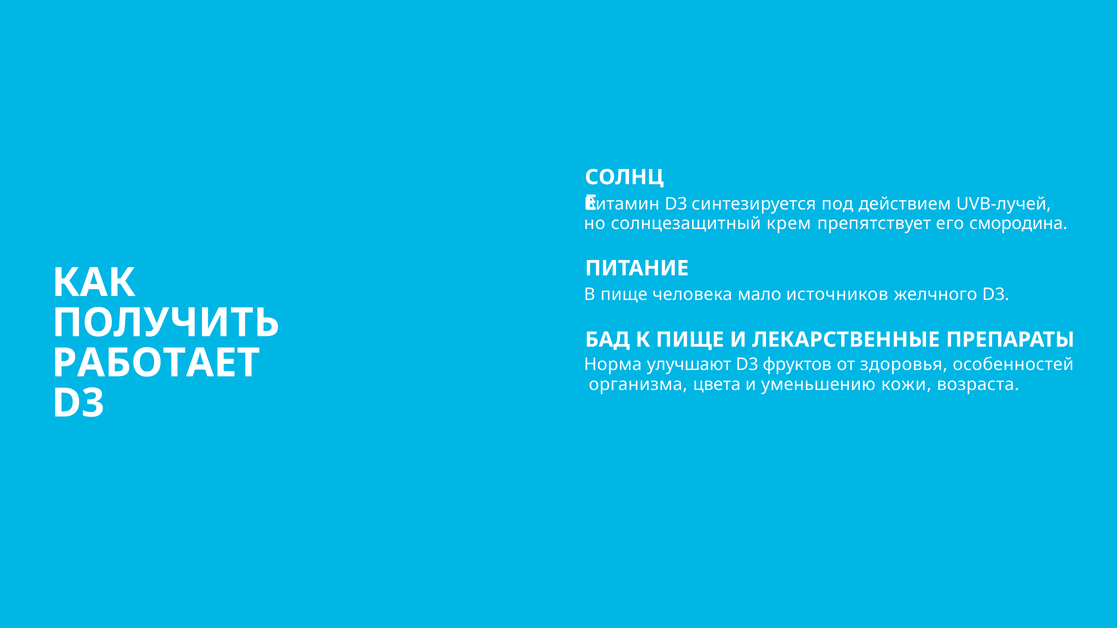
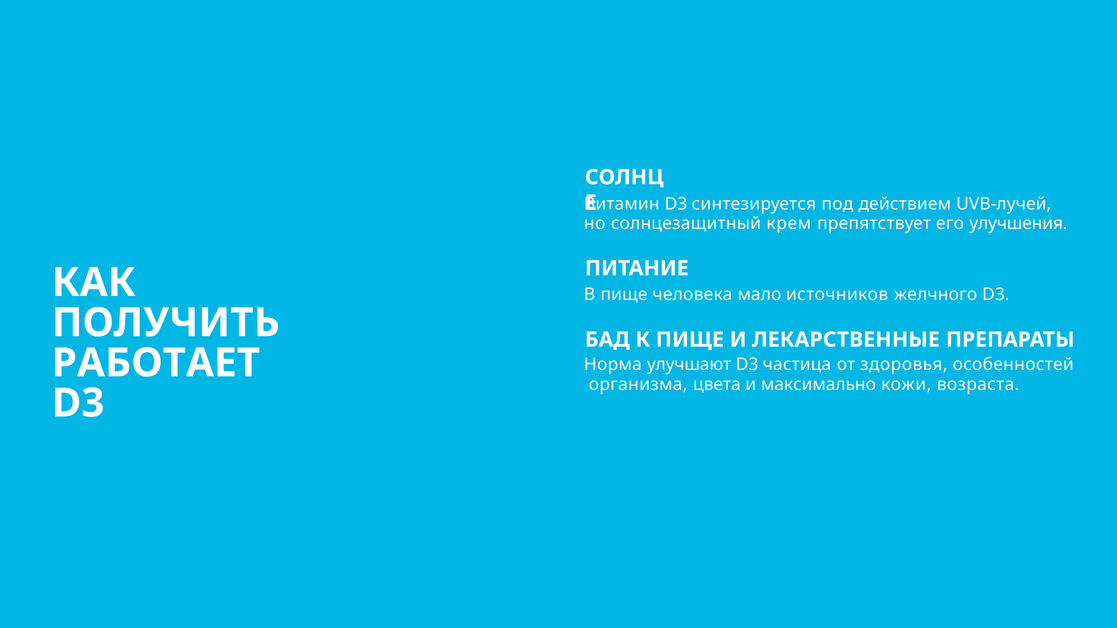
смородина: смородина -> улучшения (1018, 224)
фруктов: фруктов -> частица (797, 365)
уменьшению: уменьшению -> максимально (818, 385)
